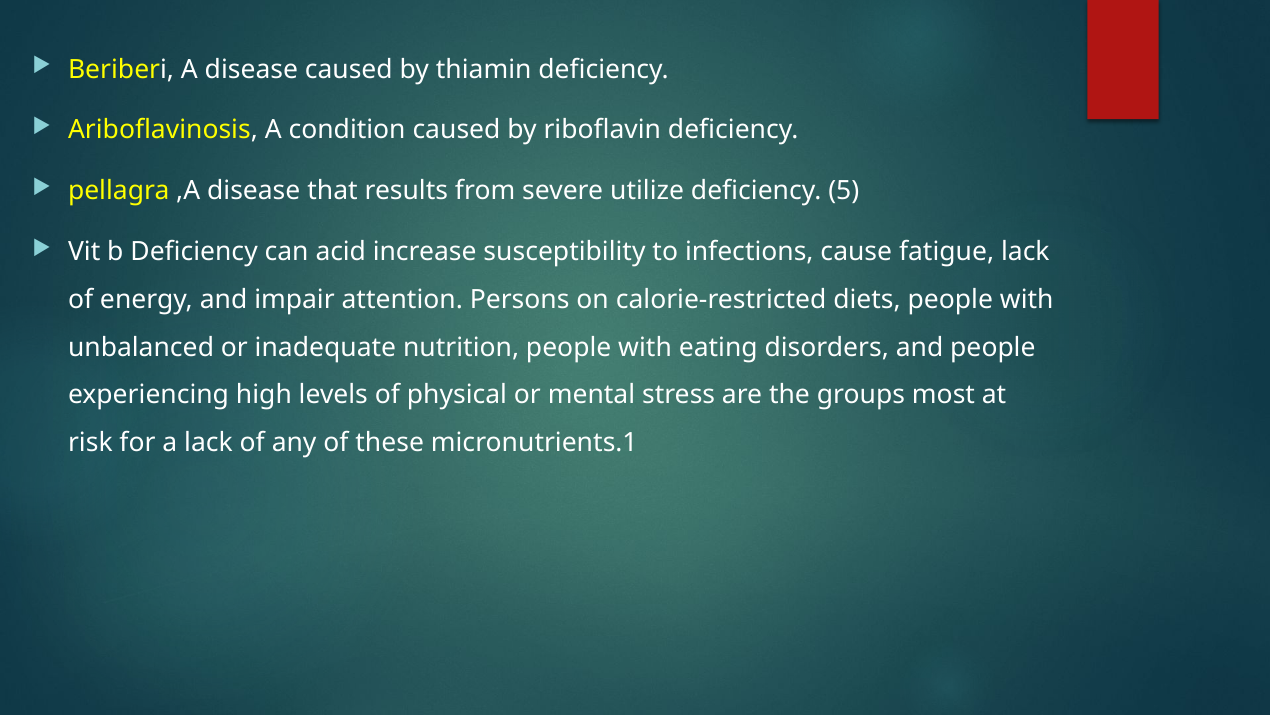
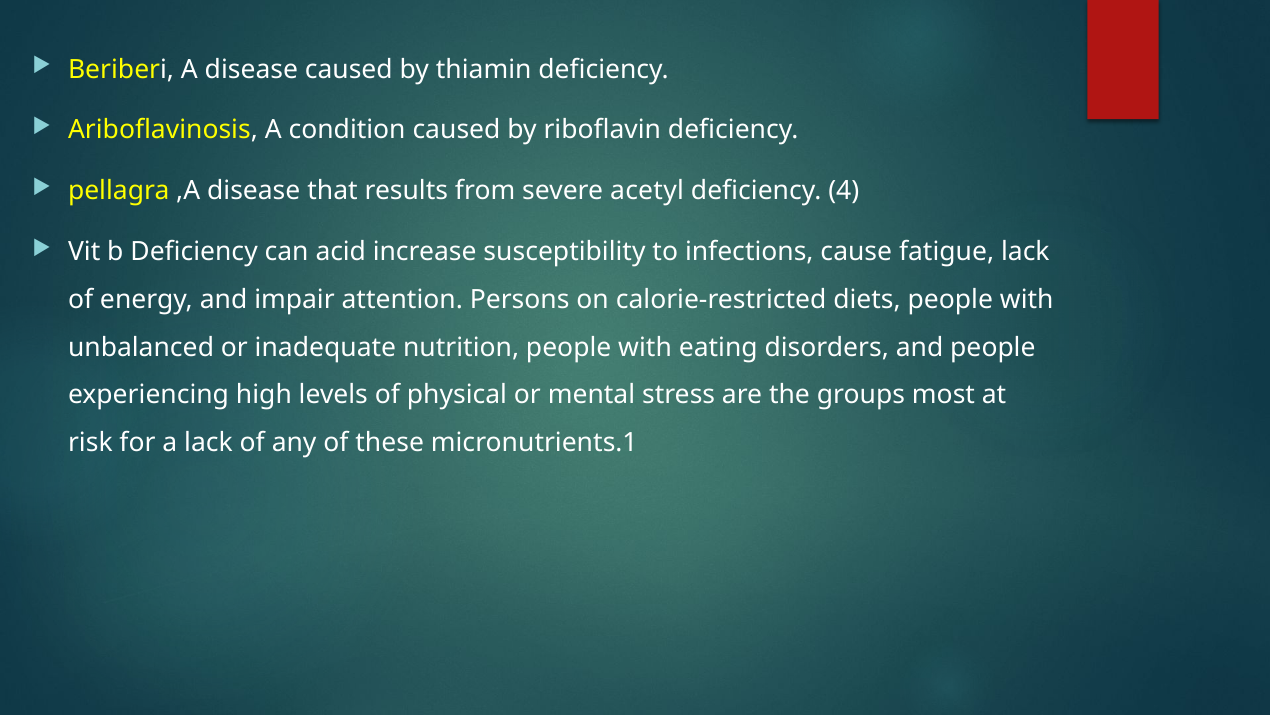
utilize: utilize -> acetyl (647, 191)
5: 5 -> 4 (844, 191)
